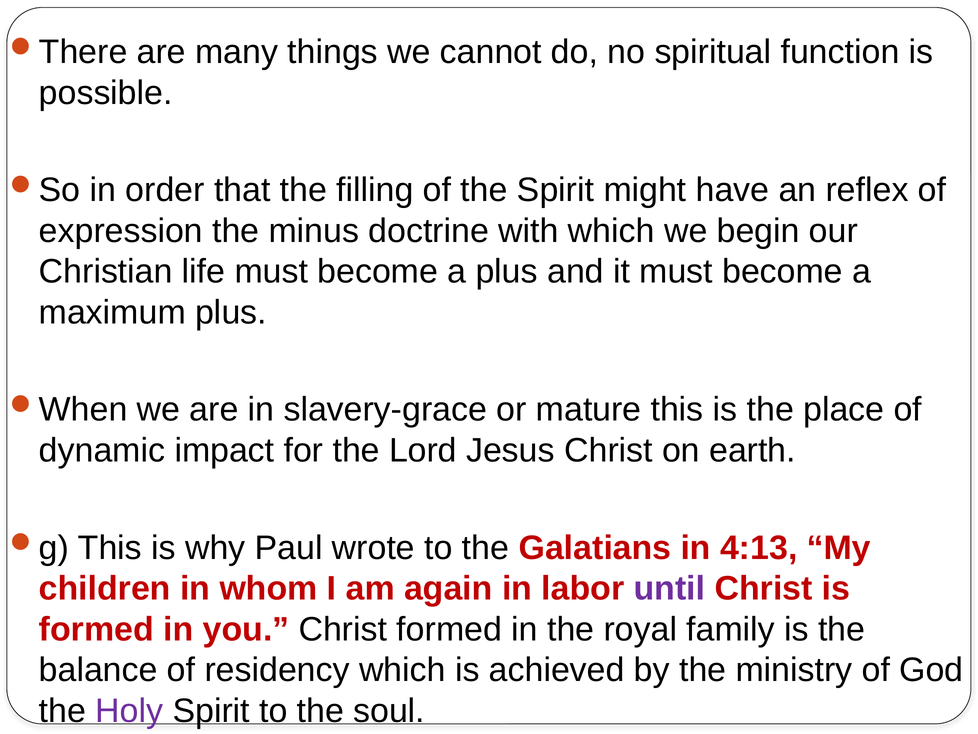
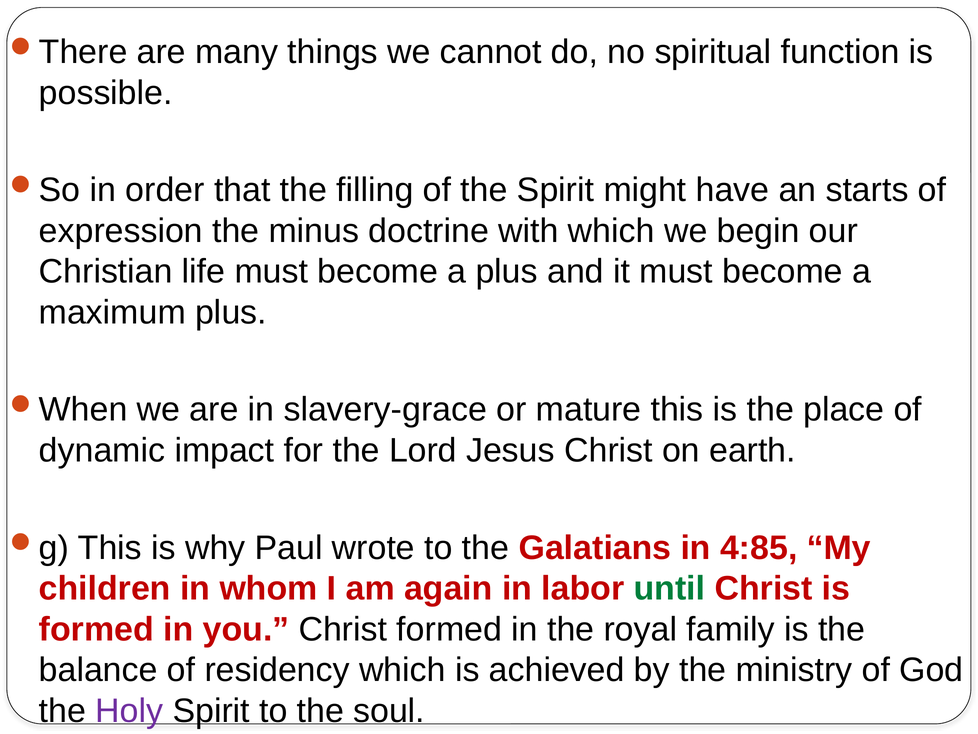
reflex: reflex -> starts (867, 190)
4:13: 4:13 -> 4:85 (759, 547)
until colour: purple -> green (670, 588)
